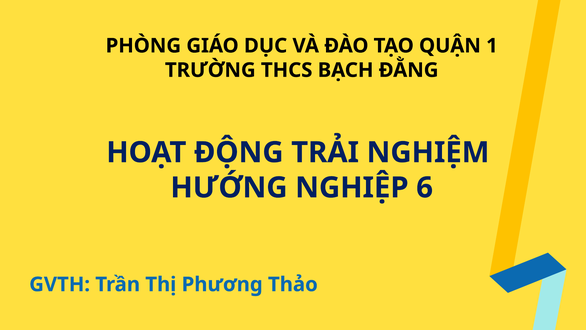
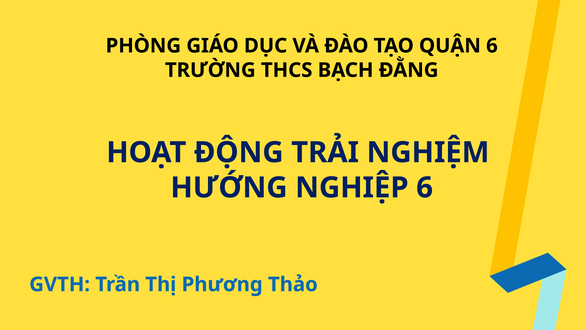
QUẬN 1: 1 -> 6 (492, 46)
